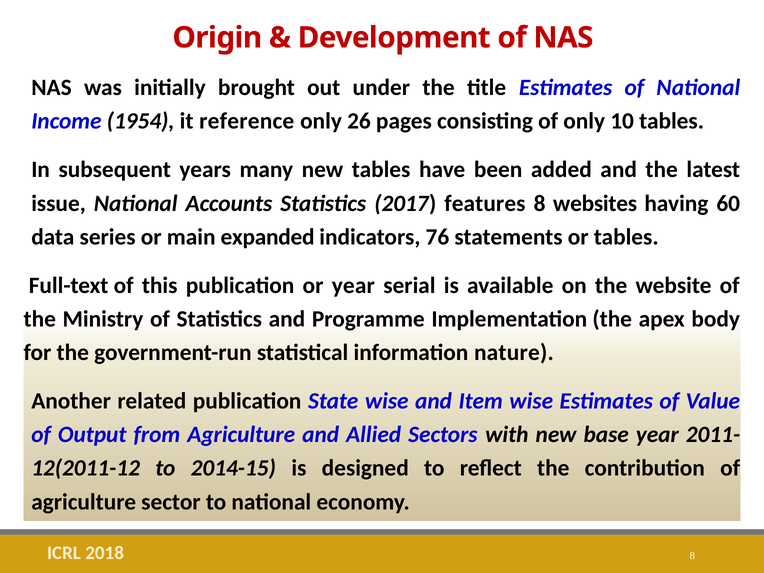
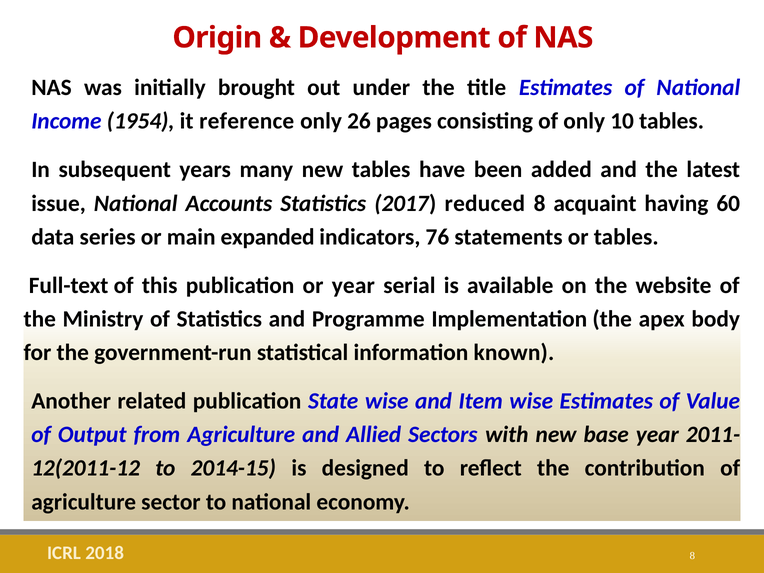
features: features -> reduced (485, 203)
websites: websites -> acquaint (595, 203)
nature: nature -> known (514, 353)
